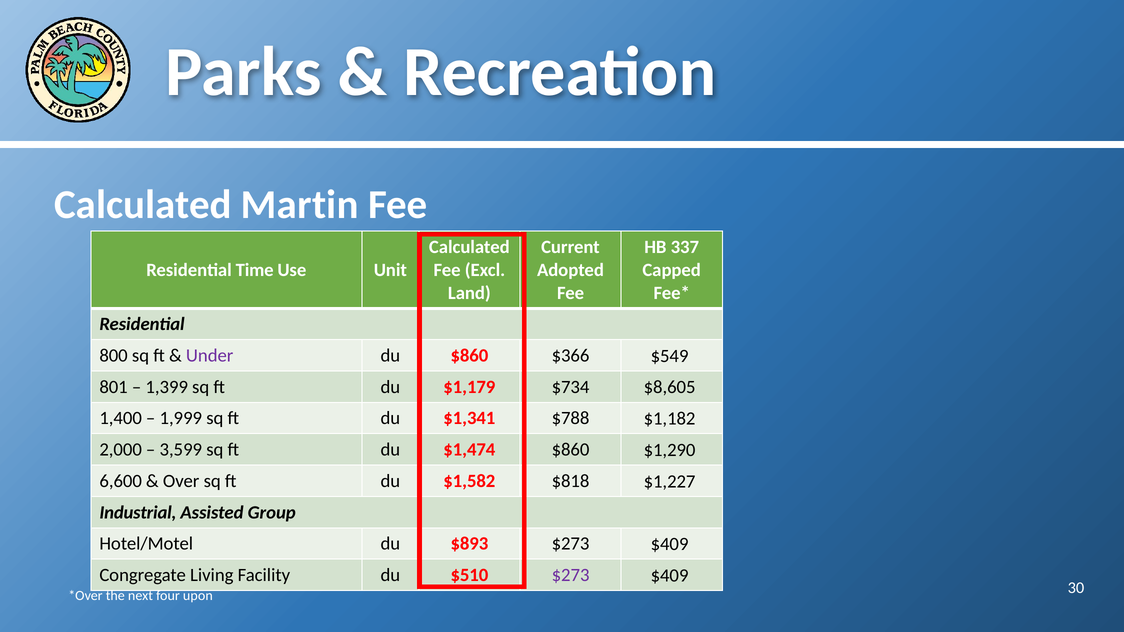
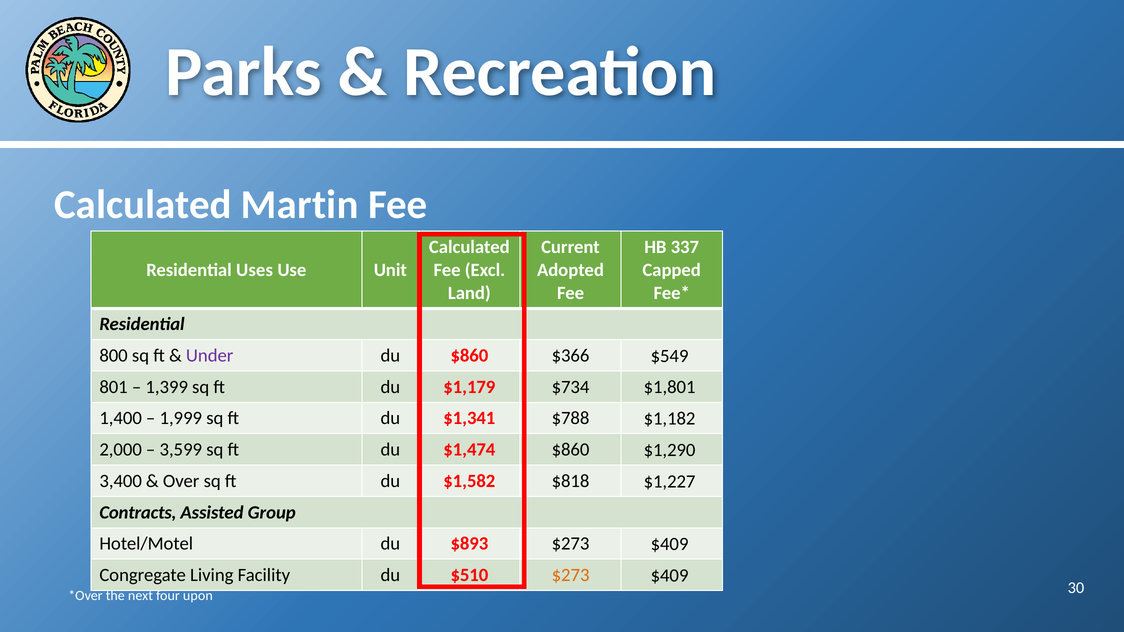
Time: Time -> Uses (255, 270)
$8,605: $8,605 -> $1,801 (670, 387)
6,600: 6,600 -> 3,400 (121, 481)
Industrial: Industrial -> Contracts (138, 513)
$273 colour: purple -> orange (571, 575)
